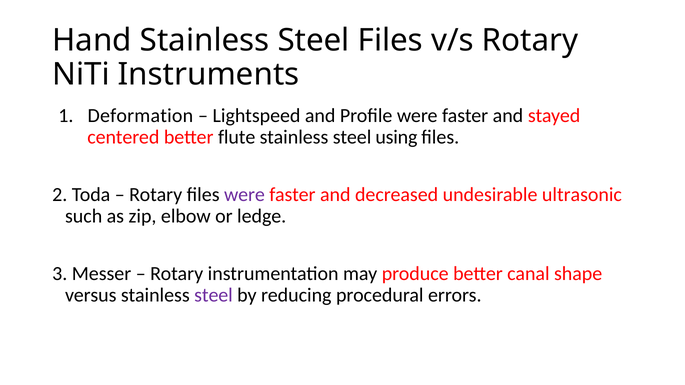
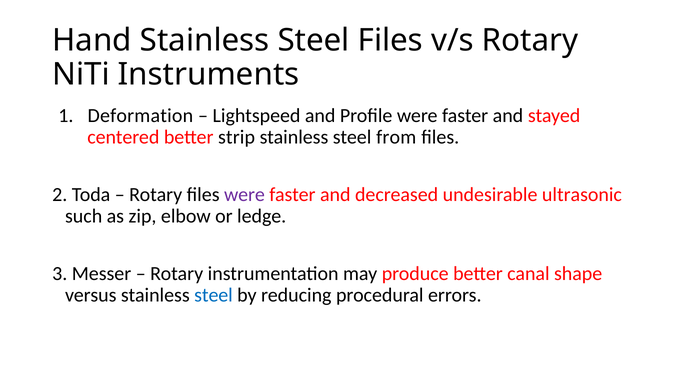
flute: flute -> strip (237, 137)
using: using -> from (396, 137)
steel colour: purple -> blue (213, 295)
